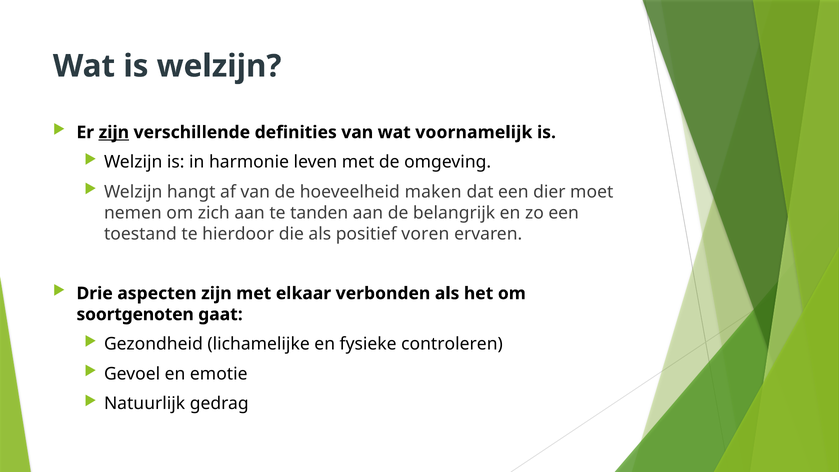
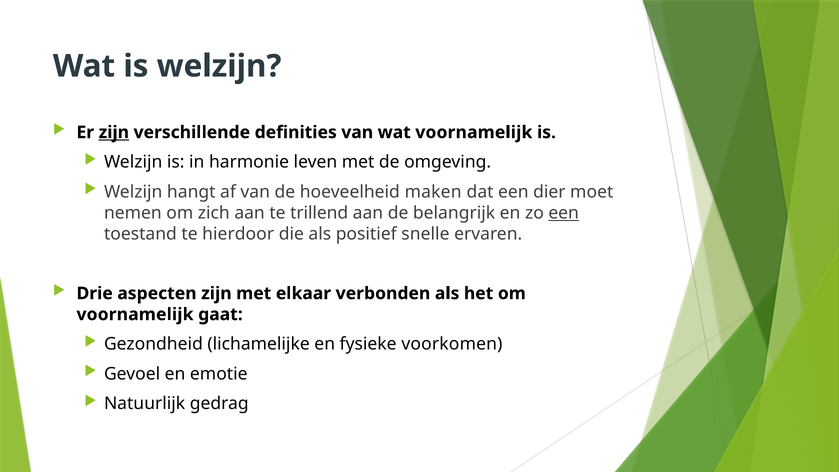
tanden: tanden -> trillend (319, 213)
een underline: none -> present (564, 213)
voren: voren -> snelle (425, 234)
soortgenoten: soortgenoten -> voornamelijk (135, 314)
controleren: controleren -> voorkomen (452, 344)
